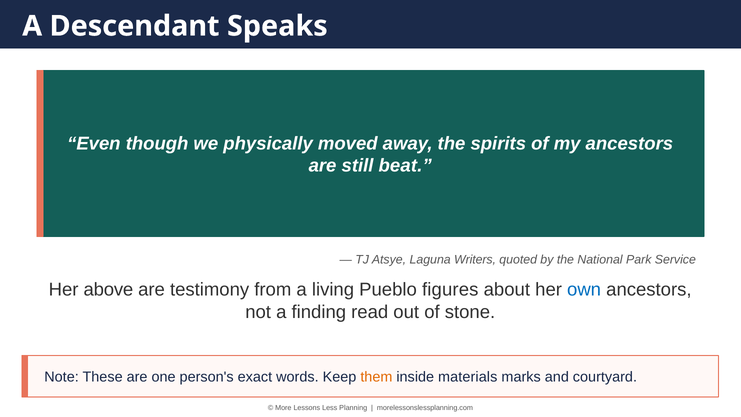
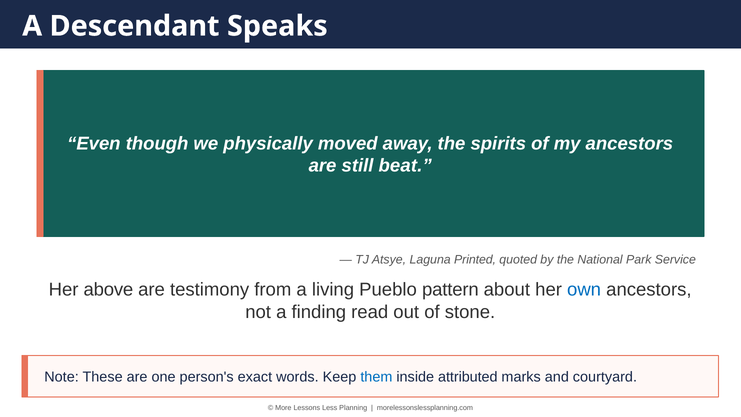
Writers: Writers -> Printed (475, 260)
figures: figures -> pattern (450, 290)
them colour: orange -> blue (376, 377)
materials: materials -> attributed (468, 377)
